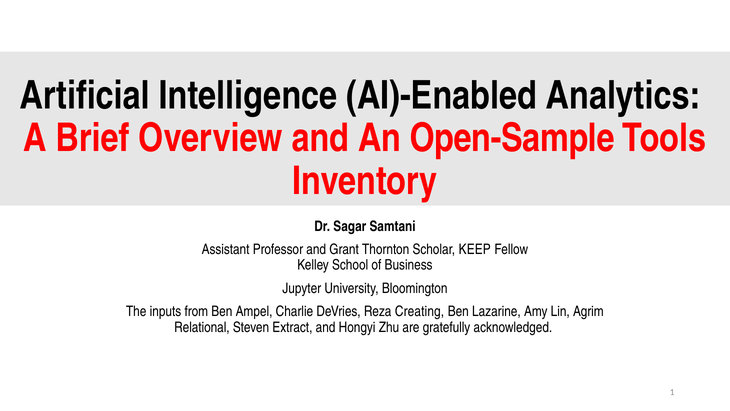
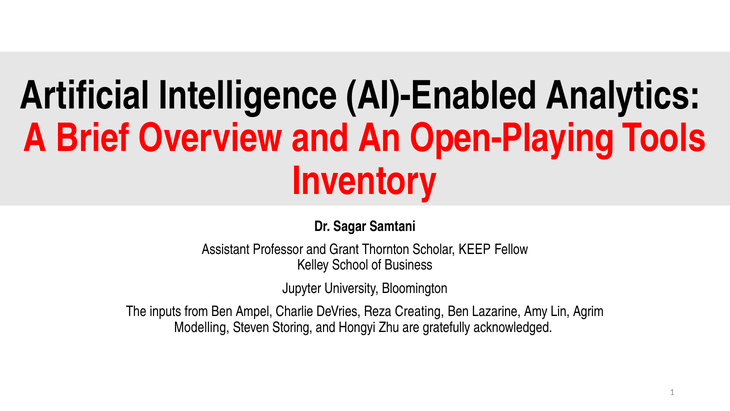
Open-Sample: Open-Sample -> Open-Playing (512, 138)
Relational: Relational -> Modelling (202, 327)
Extract: Extract -> Storing (292, 327)
